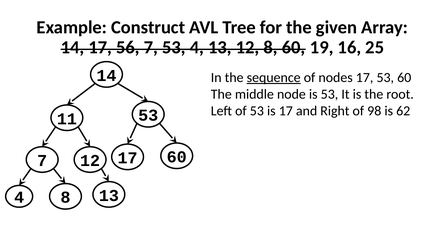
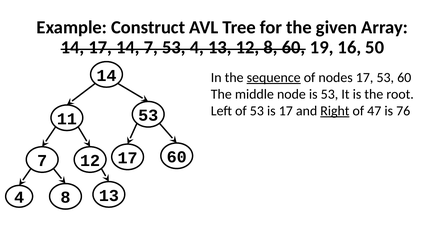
17 56: 56 -> 14 (128, 47)
25: 25 -> 50 (375, 47)
Right underline: none -> present (335, 111)
98: 98 -> 47 (374, 111)
62: 62 -> 76 (403, 111)
